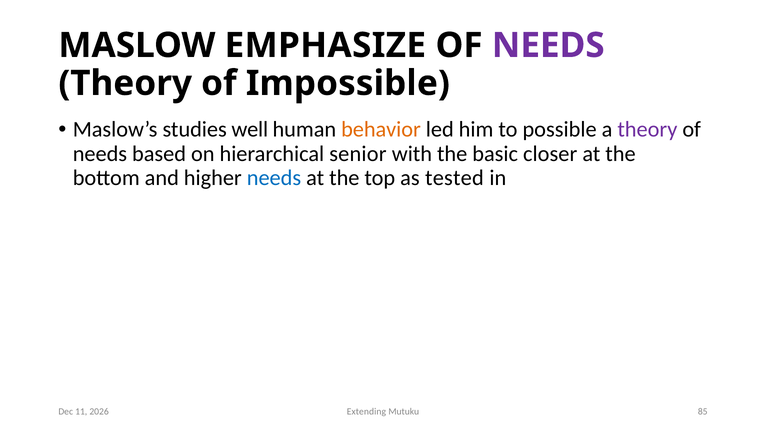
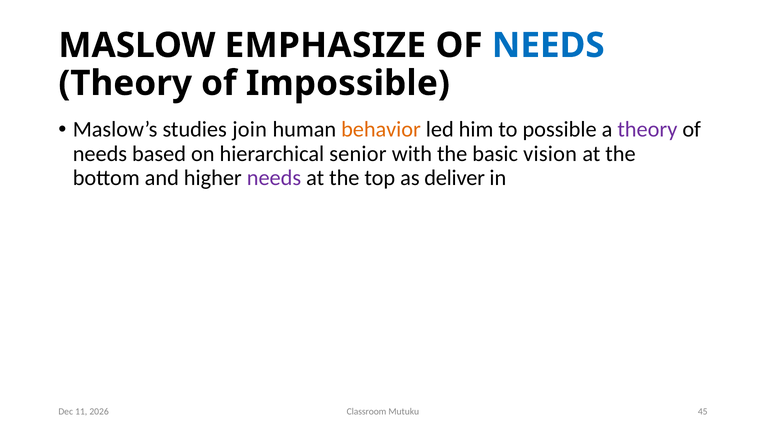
NEEDS colour: purple -> blue (548, 45)
well: well -> join (250, 130)
closer: closer -> vision (550, 154)
needs colour: blue -> purple (274, 178)
tested: tested -> deliver (455, 178)
Extending: Extending -> Classroom (367, 411)
85: 85 -> 45 (703, 411)
